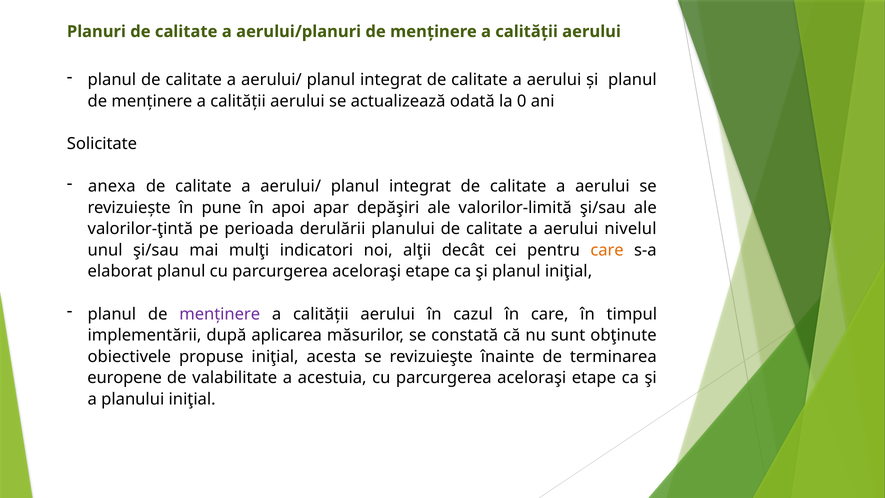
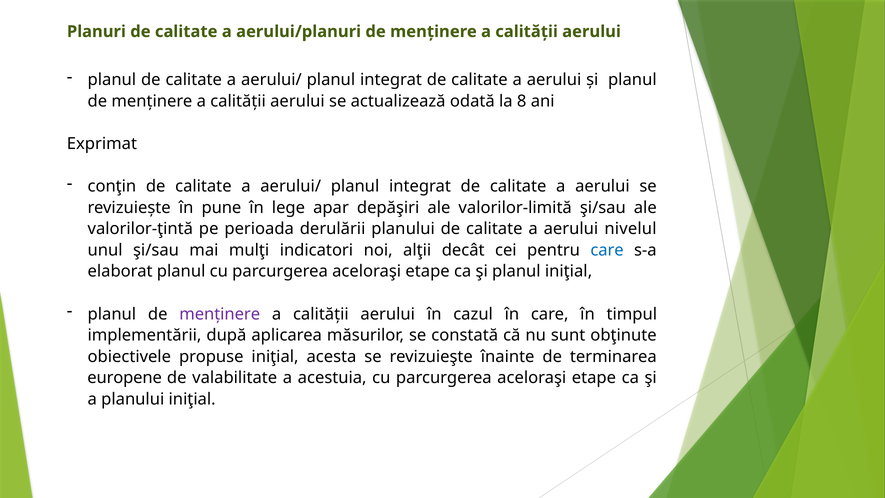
0: 0 -> 8 (522, 101)
Solicitate: Solicitate -> Exprimat (102, 144)
anexa: anexa -> conţin (112, 186)
apoi: apoi -> lege (288, 207)
care colour: orange -> blue (607, 250)
